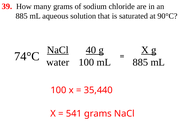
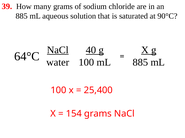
74°C: 74°C -> 64°C (27, 57)
35,440: 35,440 -> 25,400 (98, 91)
541: 541 -> 154 (74, 114)
